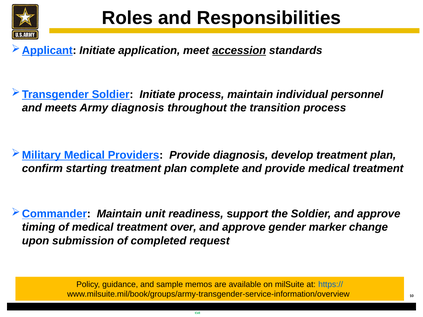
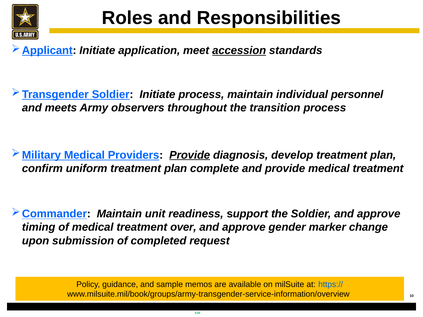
Army diagnosis: diagnosis -> observers (138, 108)
Provide underline: none -> present (190, 155)
starting: starting -> uniform (87, 169)
